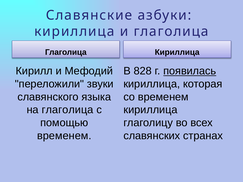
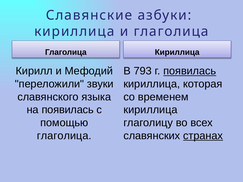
828: 828 -> 793 (143, 71)
на глаголица: глаголица -> появилась (68, 110)
временем: временем -> глаголица (64, 136)
странах underline: none -> present (203, 136)
